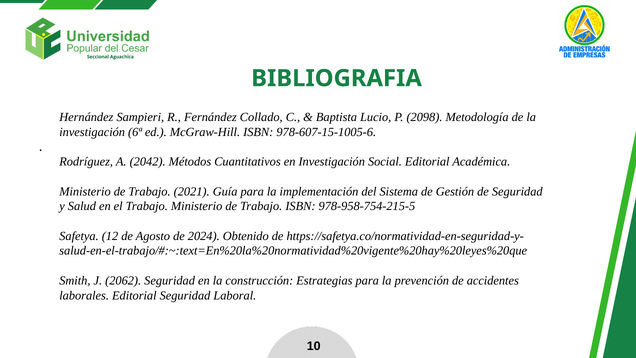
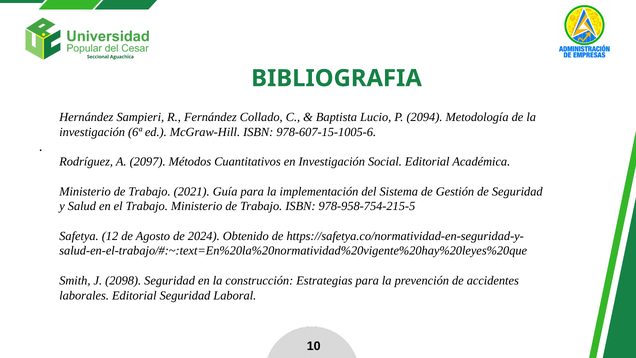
2098: 2098 -> 2094 (424, 117)
2042: 2042 -> 2097 (148, 162)
2062: 2062 -> 2098 (123, 280)
